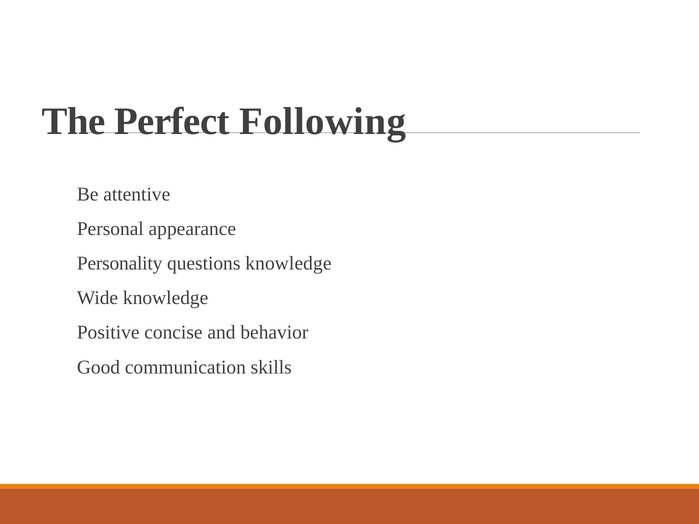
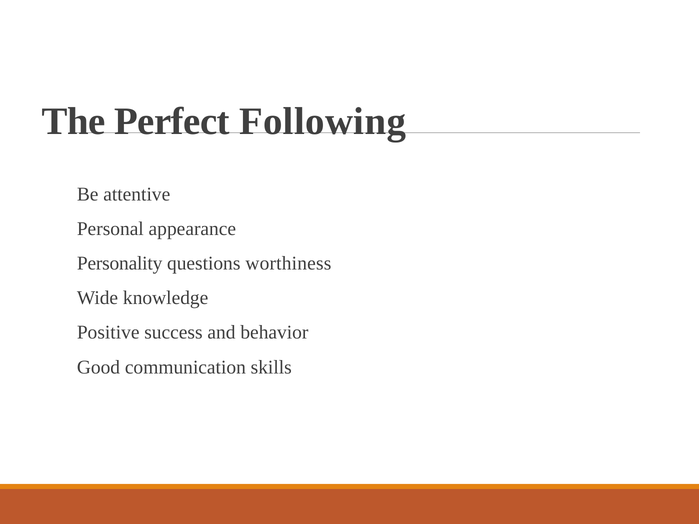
questions knowledge: knowledge -> worthiness (288, 264)
concise: concise -> success (173, 333)
